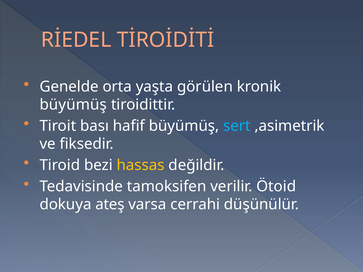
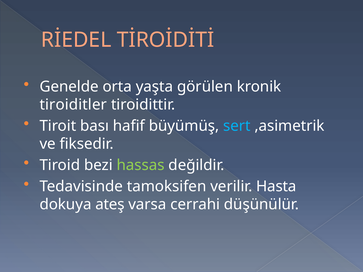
büyümüş: büyümüş -> tiroiditler (73, 105)
hassas colour: yellow -> light green (141, 165)
Ötoid: Ötoid -> Hasta (276, 186)
